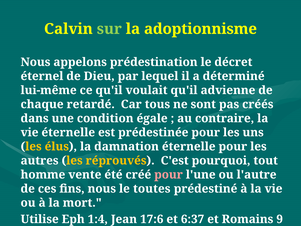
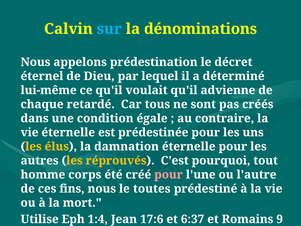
sur colour: light green -> light blue (109, 29)
adoptionnisme: adoptionnisme -> dénominations (201, 29)
vente: vente -> corps (85, 174)
